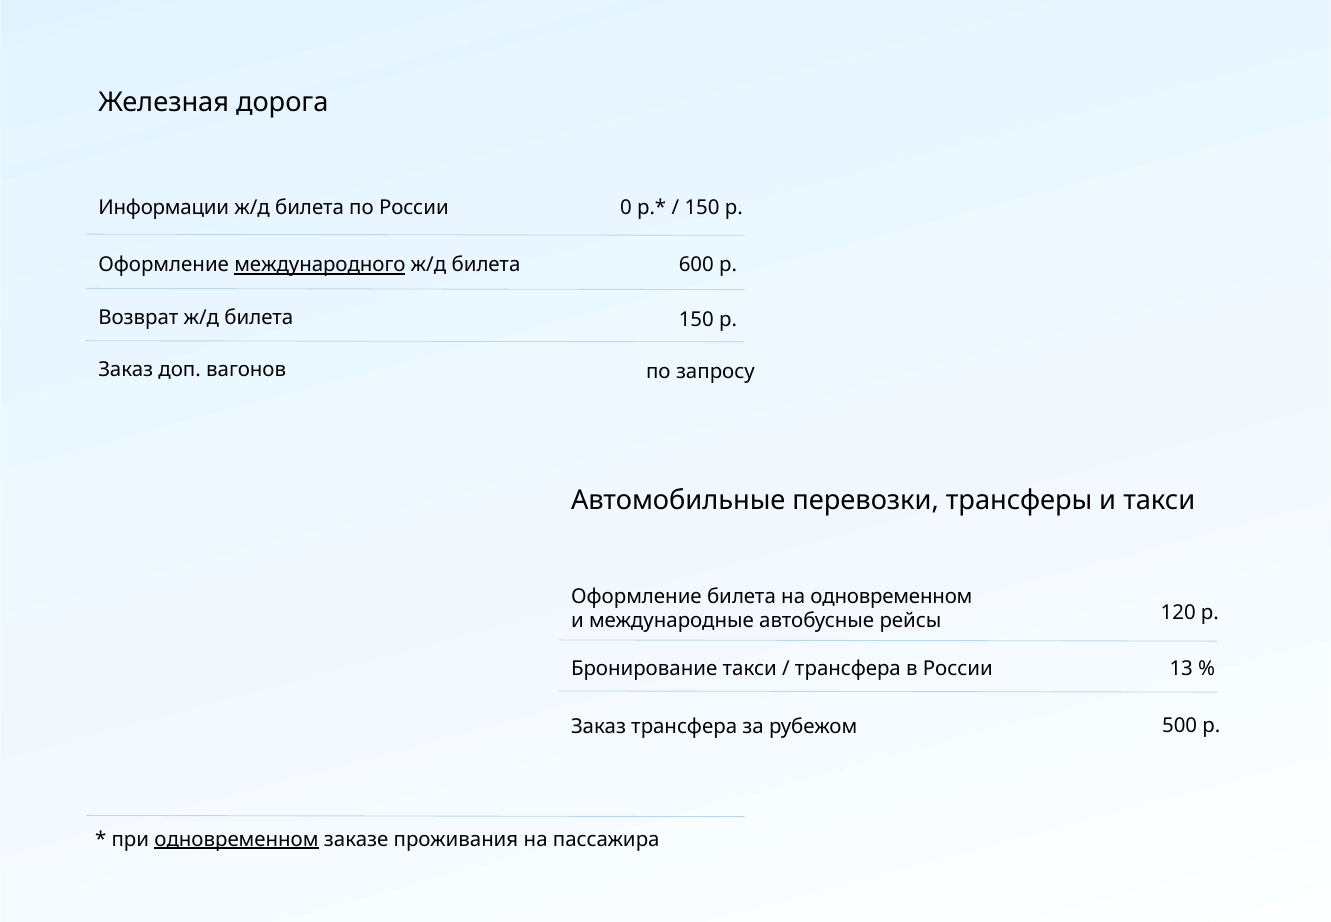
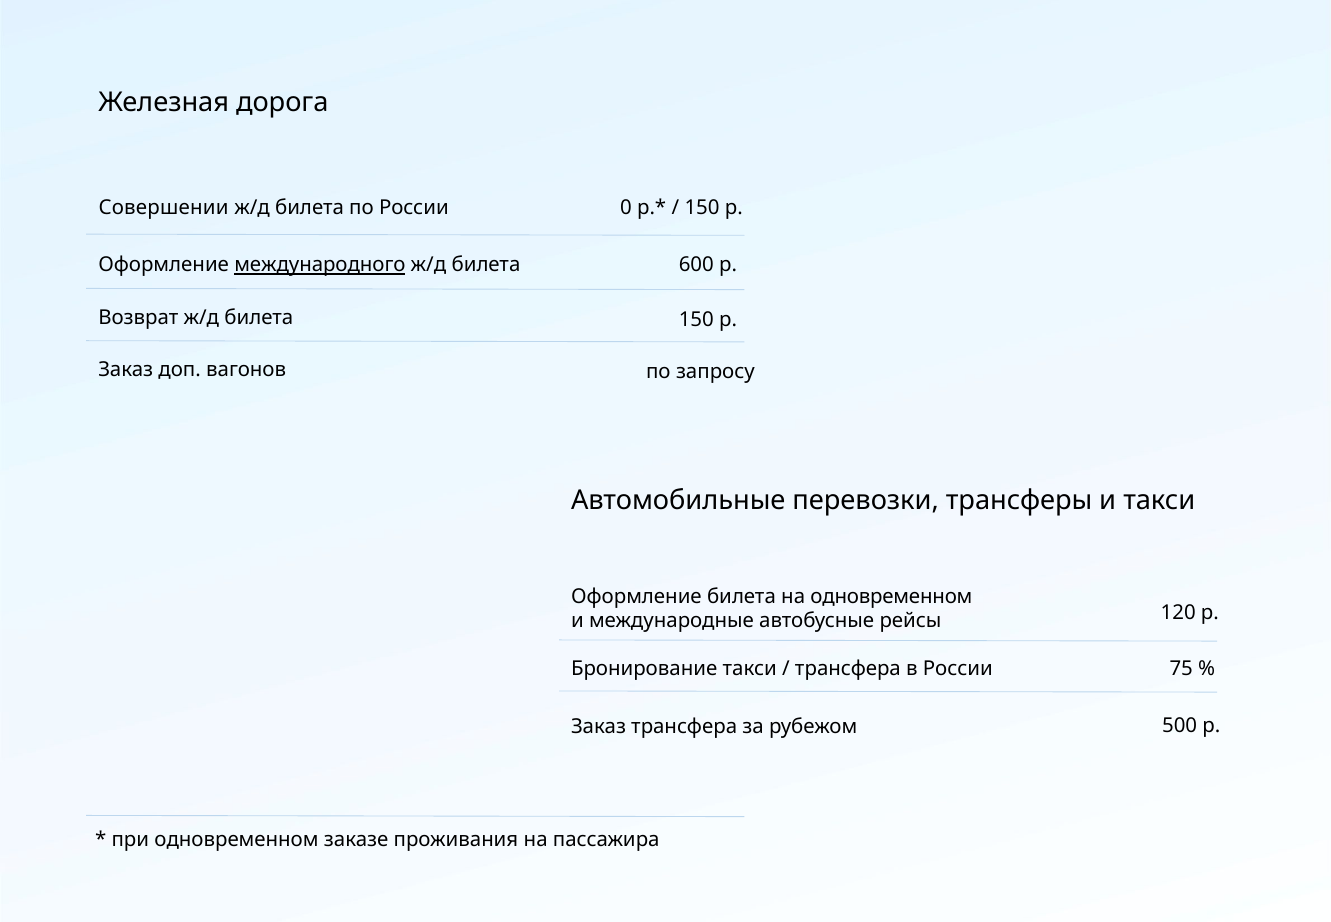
Информации: Информации -> Совершении (164, 208)
13: 13 -> 75 (1181, 669)
одновременном underline: present -> none (236, 839)
